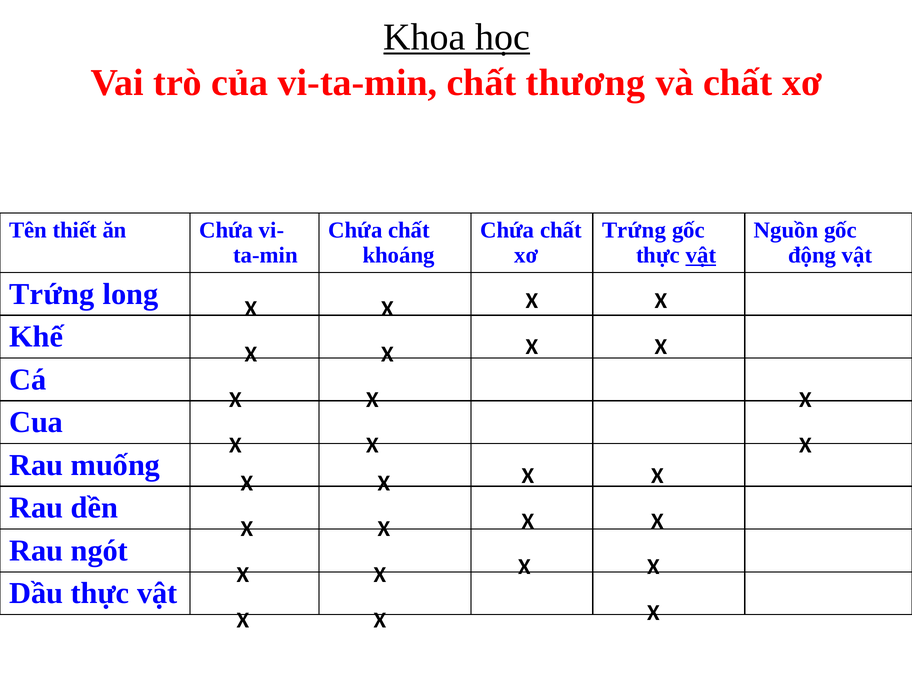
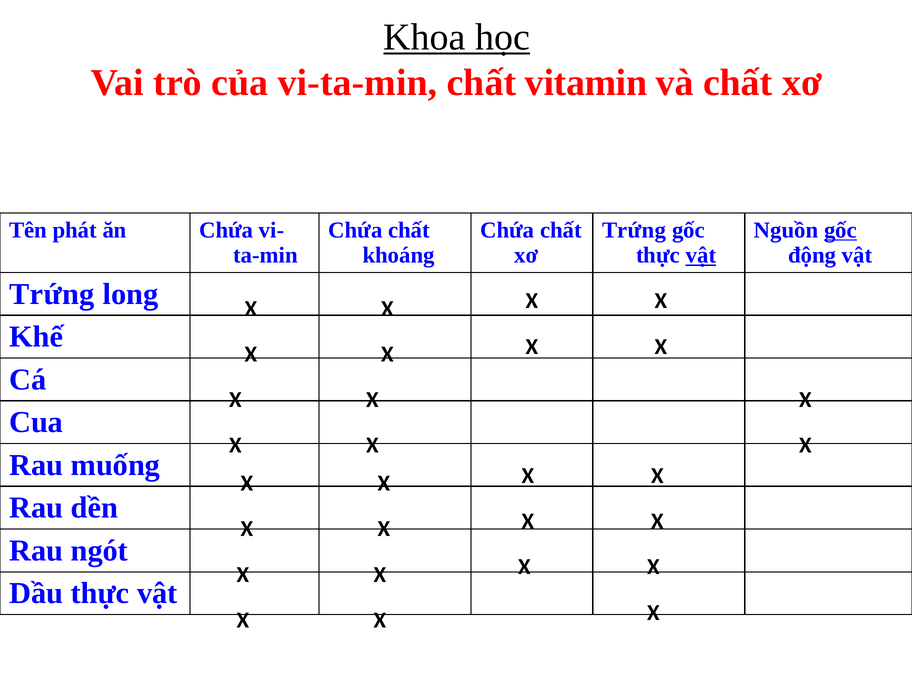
thương: thương -> vitamin (586, 83)
thiết: thiết -> phát (75, 230)
gốc underline: none -> present (840, 230)
